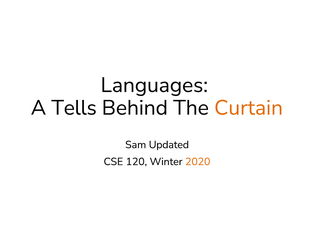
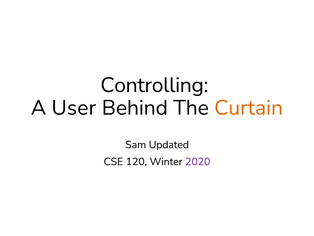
Languages: Languages -> Controlling (154, 85)
Tells: Tells -> User (74, 108)
2020 colour: orange -> purple (198, 161)
